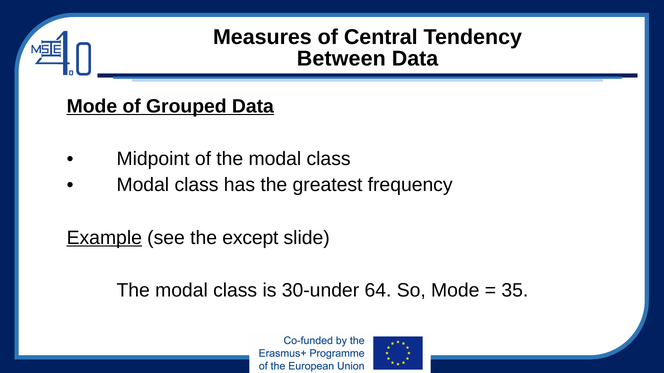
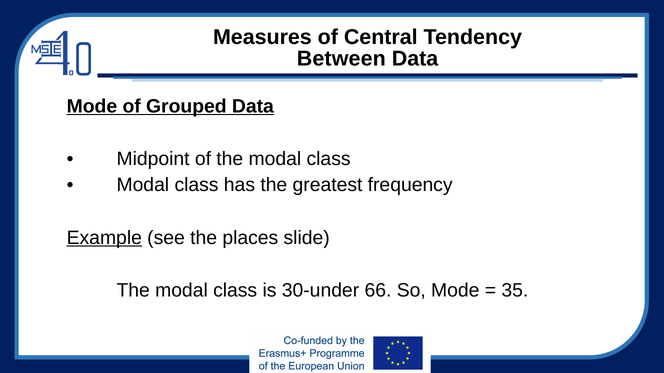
except: except -> places (250, 238)
64: 64 -> 66 (378, 291)
